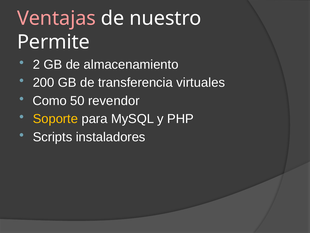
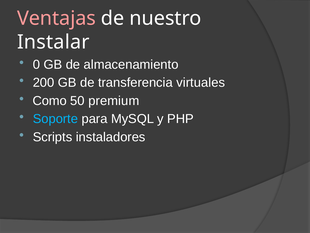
Permite: Permite -> Instalar (53, 42)
2: 2 -> 0 (36, 64)
revendor: revendor -> premium (114, 101)
Soporte colour: yellow -> light blue (55, 119)
